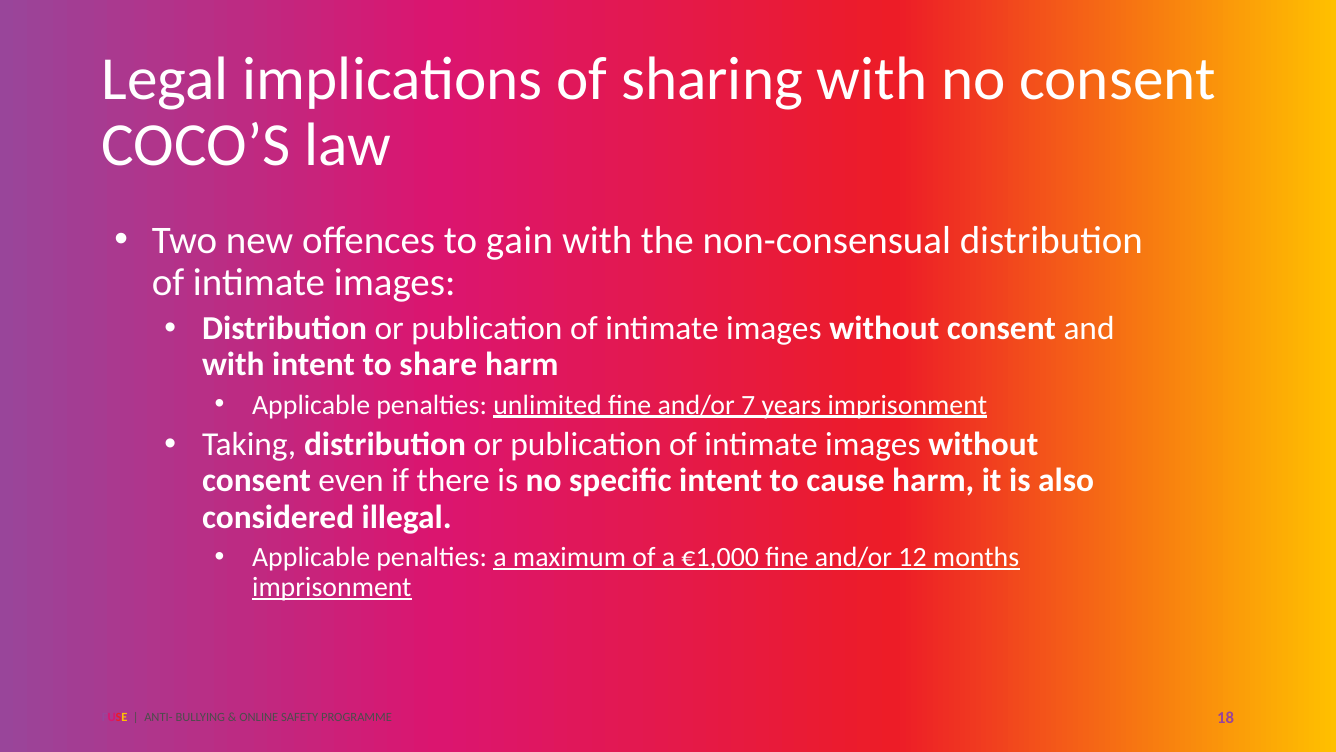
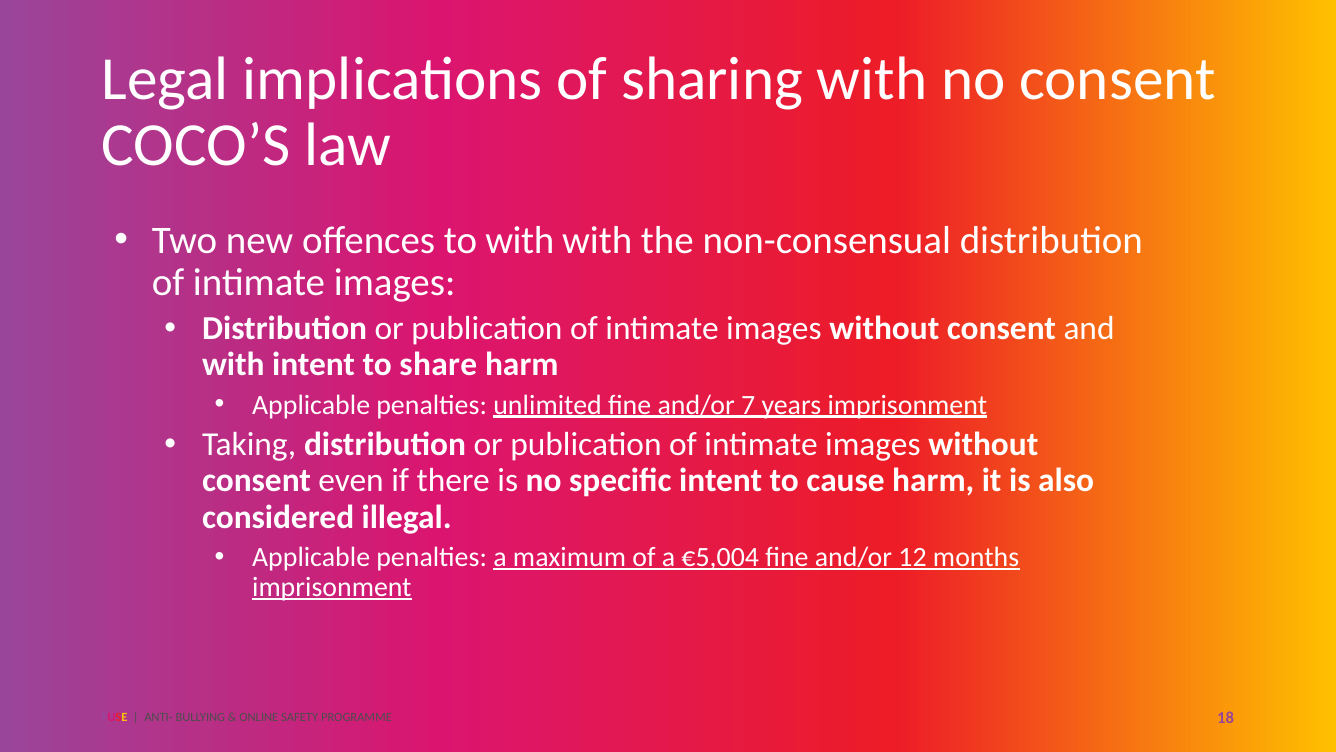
to gain: gain -> with (520, 240)
€1,000: €1,000 -> €5,004 (720, 557)
